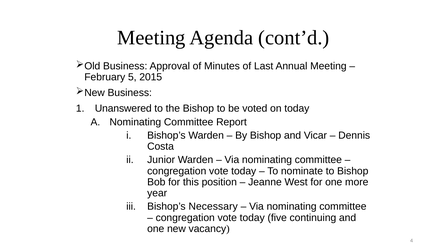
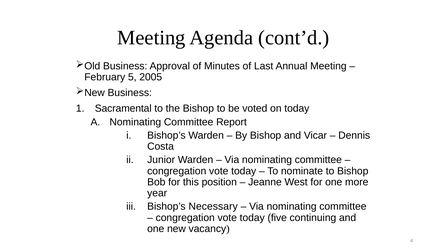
2015: 2015 -> 2005 (151, 77)
Unanswered: Unanswered -> Sacramental (123, 108)
